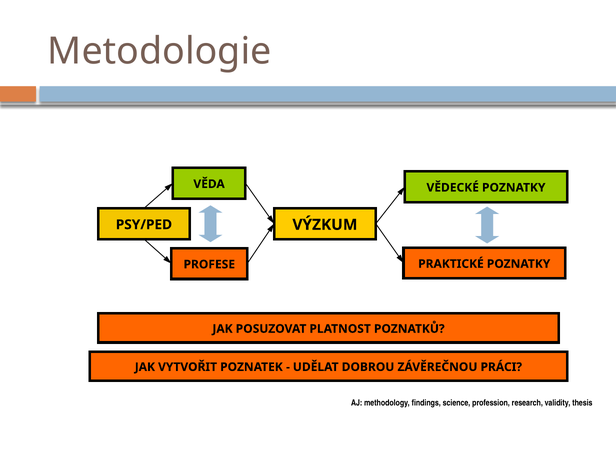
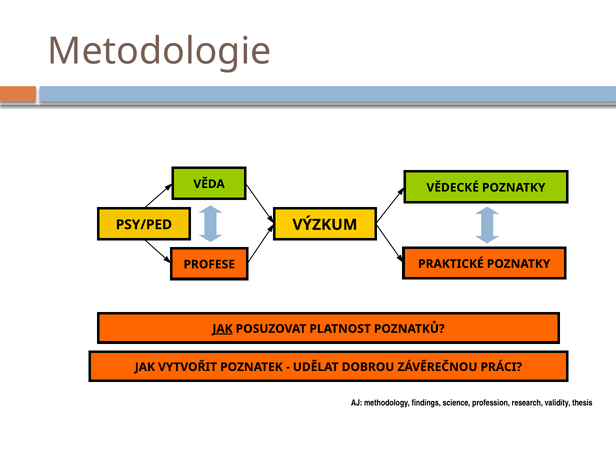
JAK underline: none -> present (223, 329)
